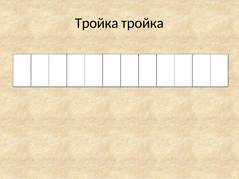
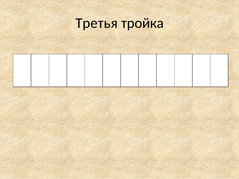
Тройка: Тройка -> Третья (97, 23)
